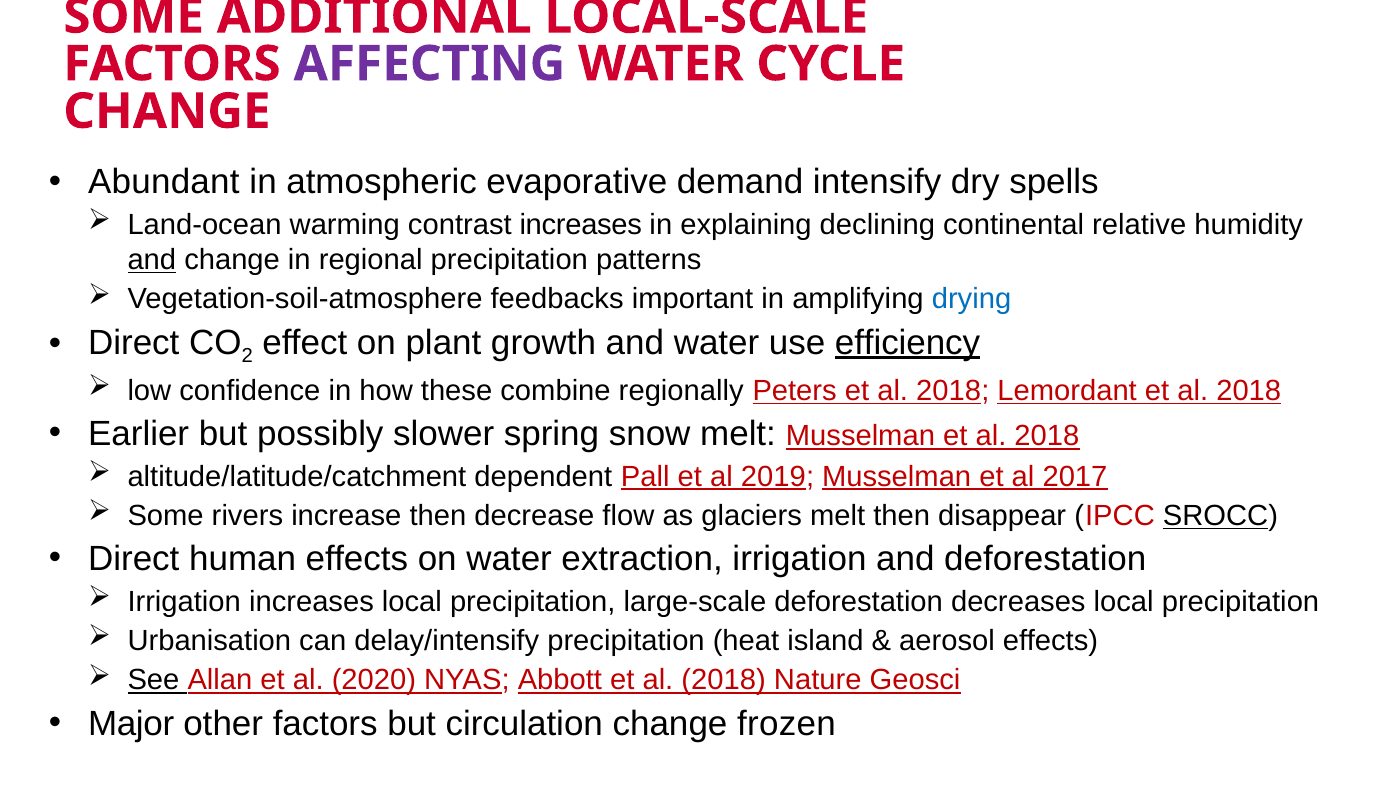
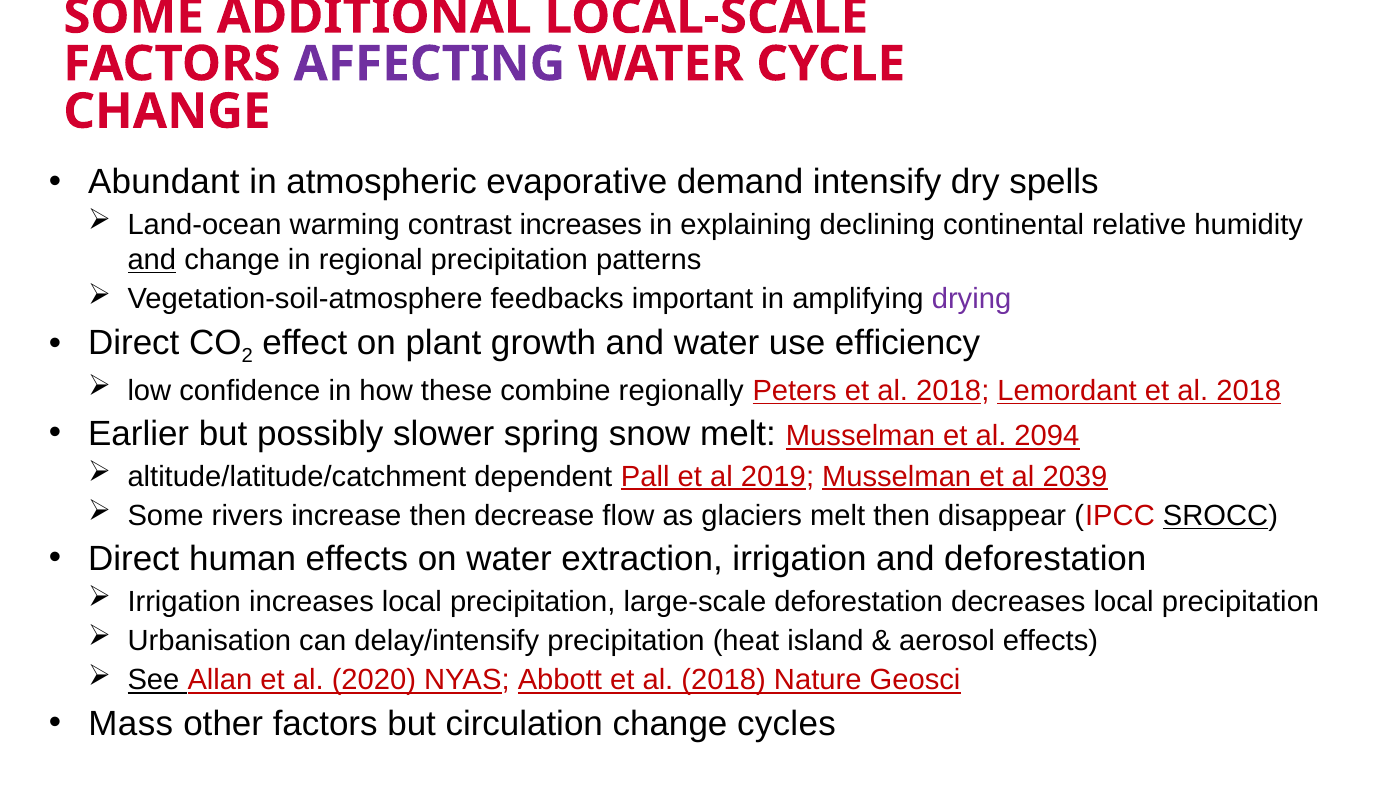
drying colour: blue -> purple (972, 299)
efficiency underline: present -> none (908, 342)
Musselman et al 2018: 2018 -> 2094 (1047, 436)
2017: 2017 -> 2039 (1075, 476)
Major: Major -> Mass (131, 724)
frozen: frozen -> cycles (786, 724)
